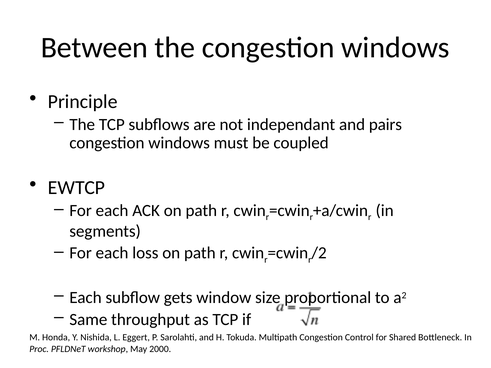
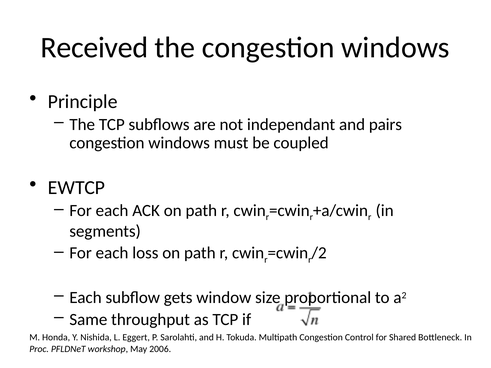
Between: Between -> Received (94, 48)
2000: 2000 -> 2006 (160, 349)
